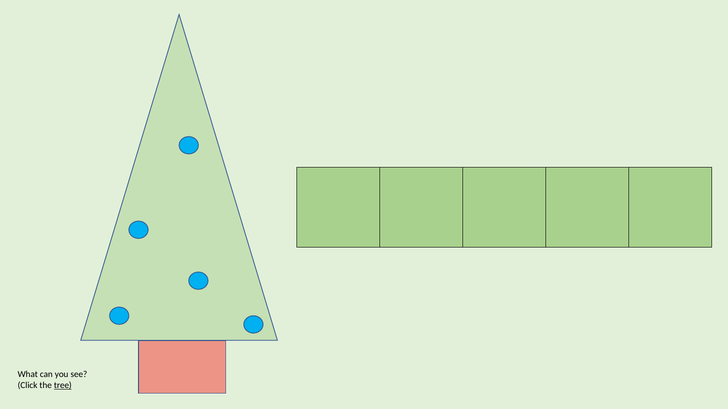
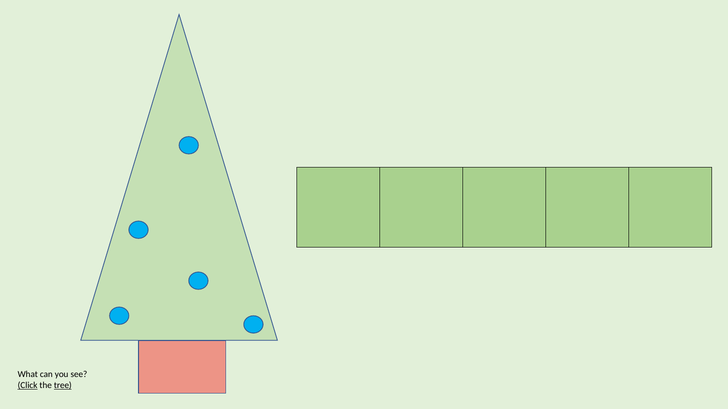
Click underline: none -> present (28, 386)
